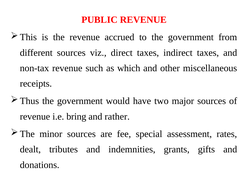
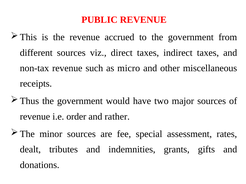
which: which -> micro (129, 68)
bring: bring -> order (76, 117)
